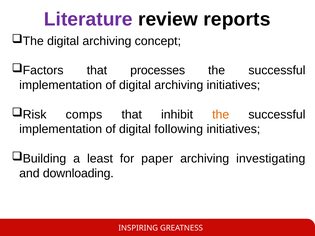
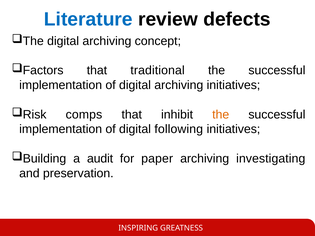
Literature colour: purple -> blue (88, 19)
reports: reports -> defects (237, 19)
processes: processes -> traditional (158, 70)
least: least -> audit (100, 159)
downloading: downloading -> preservation (78, 173)
